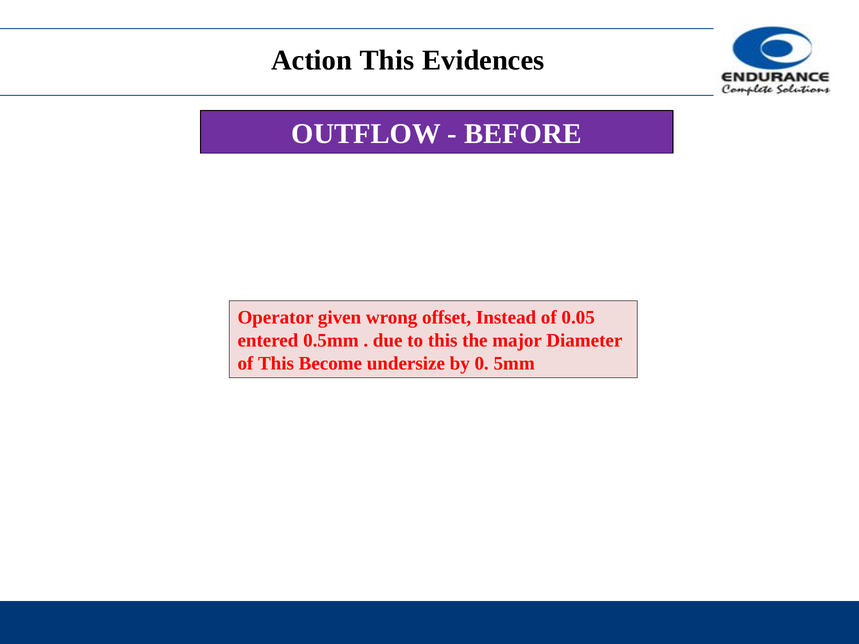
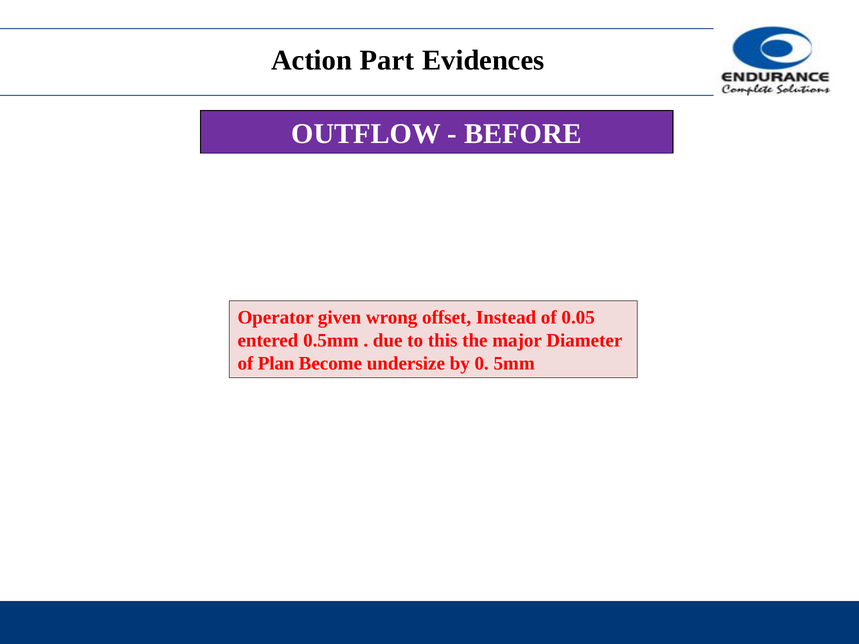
Action This: This -> Part (387, 60)
of This: This -> Plan (276, 363)
